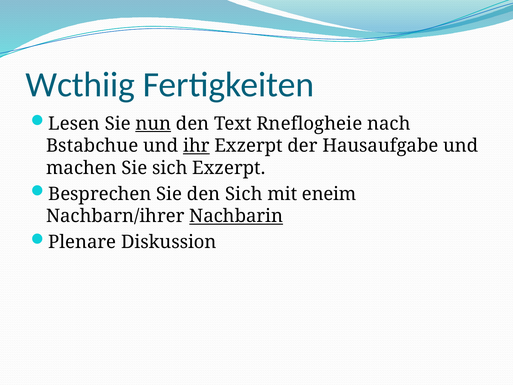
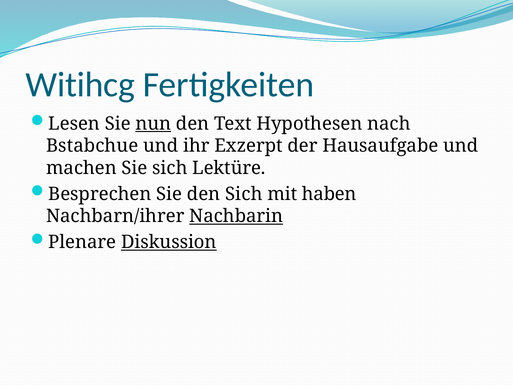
Wcthiig: Wcthiig -> Witihcg (80, 85)
Rneflogheie: Rneflogheie -> Hypothesen (309, 124)
ihr underline: present -> none (196, 146)
sich Exzerpt: Exzerpt -> Lektüre (229, 168)
eneim: eneim -> haben (329, 194)
Diskussion underline: none -> present (169, 242)
